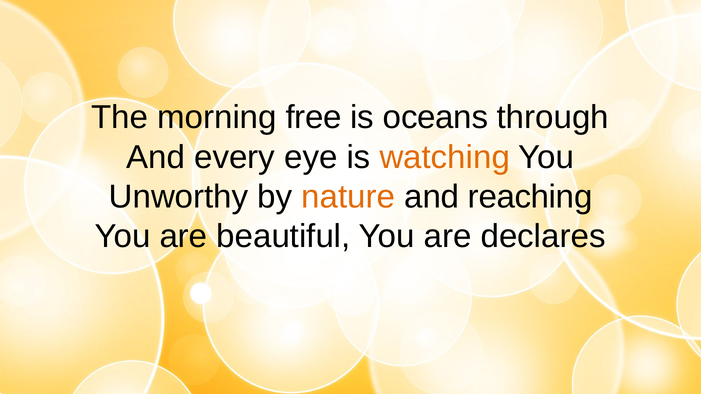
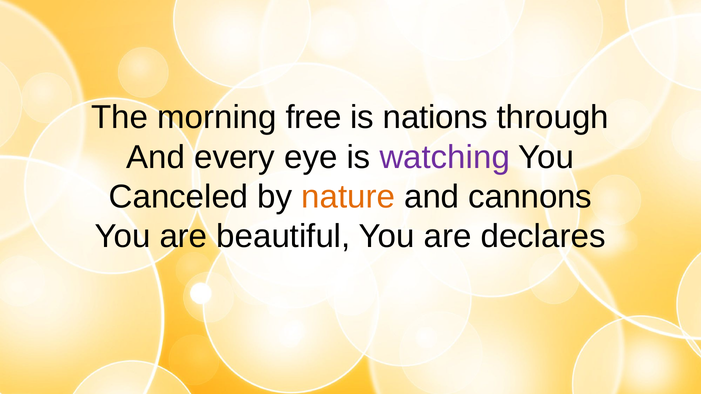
oceans: oceans -> nations (435, 118)
watching colour: orange -> purple (445, 157)
Unworthy: Unworthy -> Canceled (179, 197)
reaching: reaching -> cannons (530, 197)
